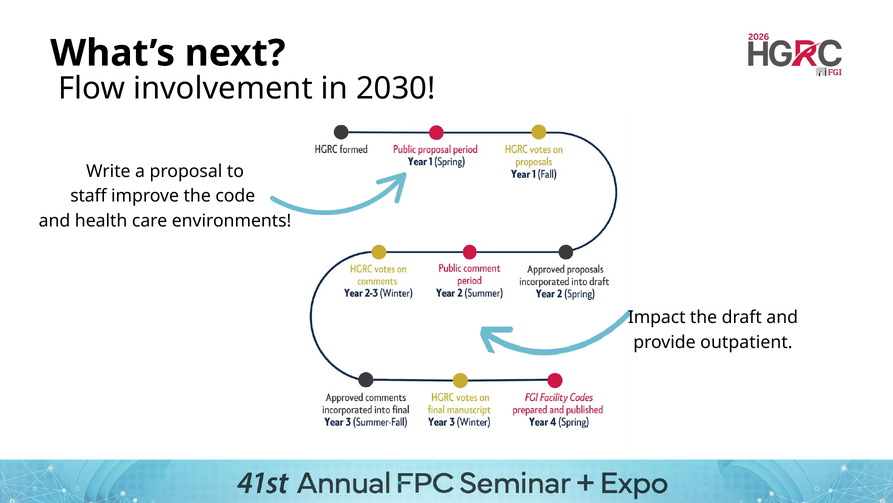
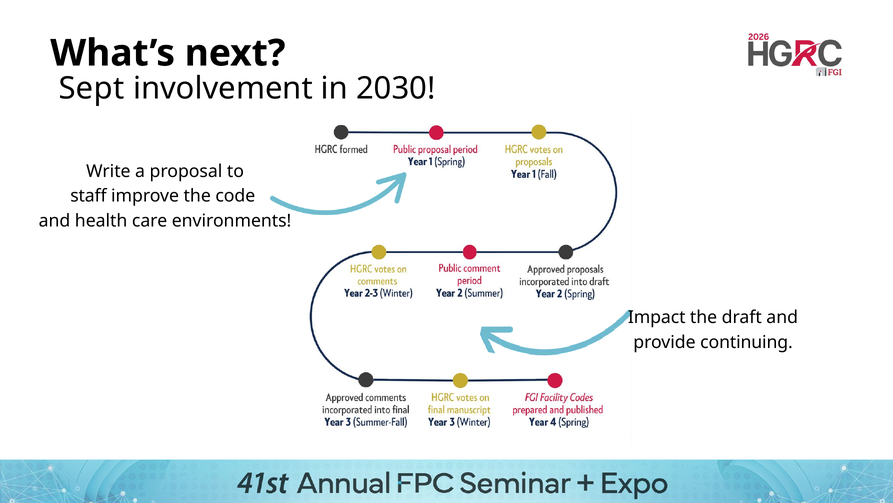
Flow: Flow -> Sept (92, 89)
outpatient: outpatient -> continuing (747, 342)
